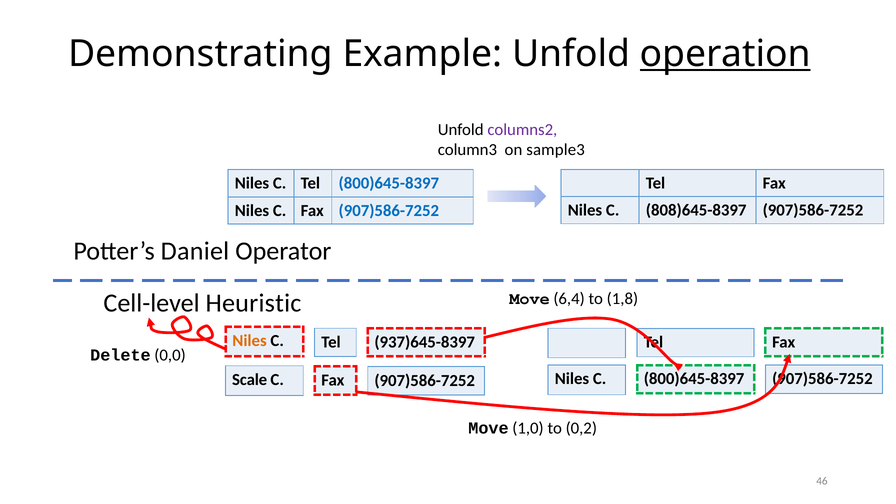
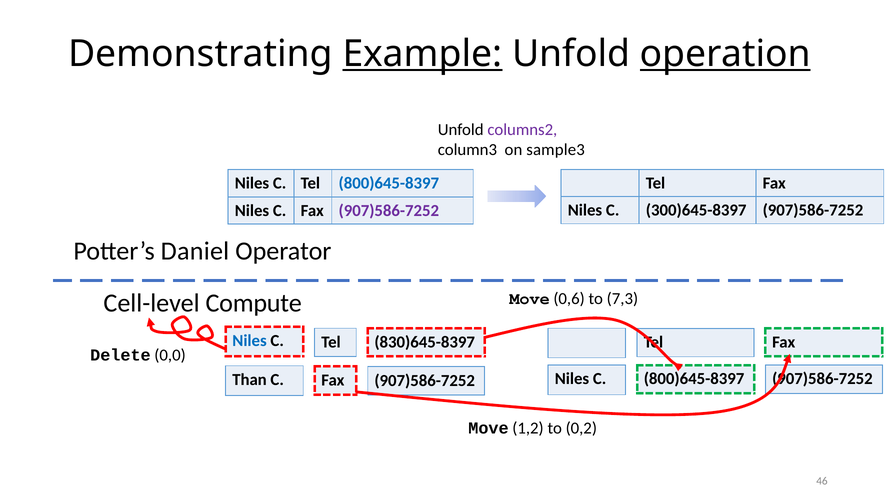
Example underline: none -> present (422, 54)
808)645-8397: 808)645-8397 -> 300)645-8397 (696, 210)
907)586-7252 colour: blue -> purple (389, 211)
Heuristic: Heuristic -> Compute (254, 303)
6,4: 6,4 -> 0,6 (569, 299)
1,8: 1,8 -> 7,3 (622, 299)
Niles colour: orange -> blue (250, 341)
937)645-8397: 937)645-8397 -> 830)645-8397 (425, 342)
Scale: Scale -> Than (250, 380)
1,0: 1,0 -> 1,2 (528, 428)
